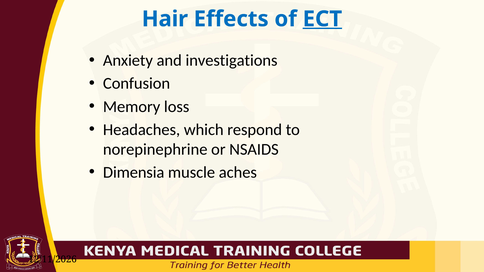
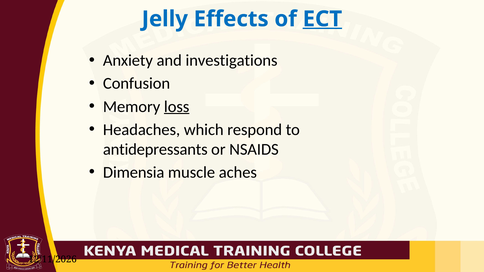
Hair: Hair -> Jelly (165, 19)
loss underline: none -> present (177, 107)
norepinephrine: norepinephrine -> antidepressants (155, 149)
